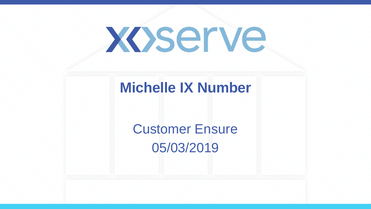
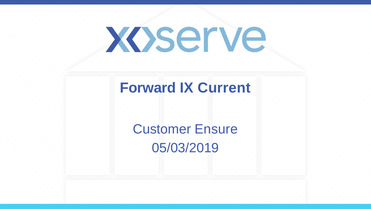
Michelle: Michelle -> Forward (148, 88)
Number: Number -> Current (224, 88)
